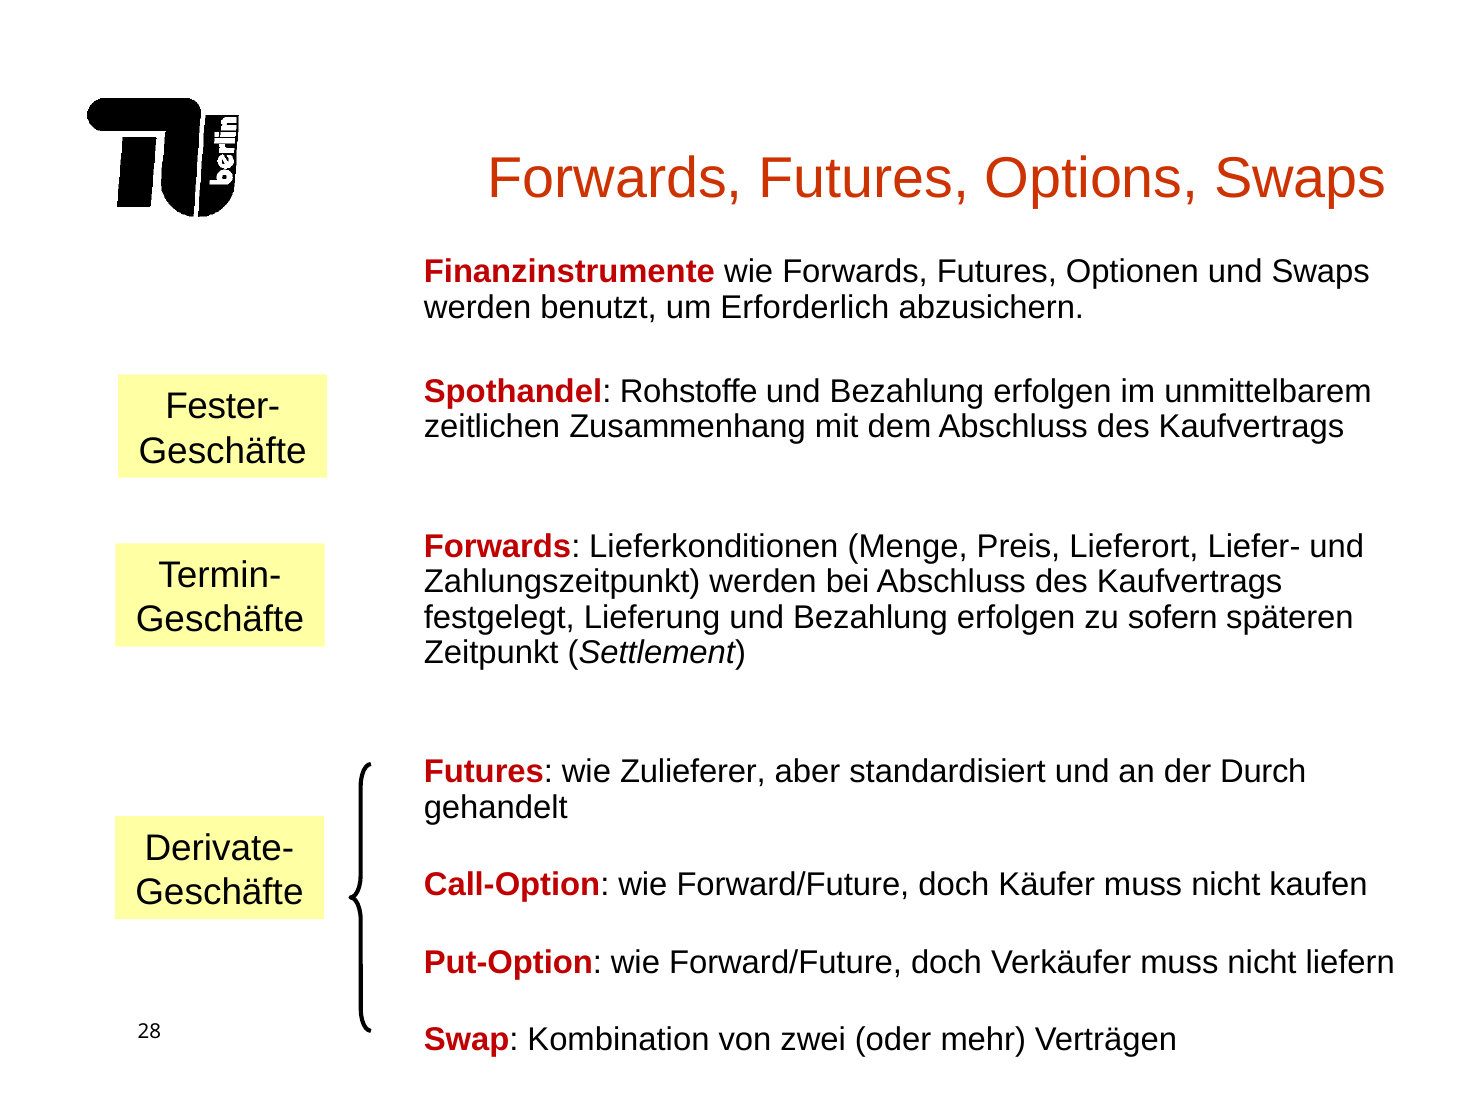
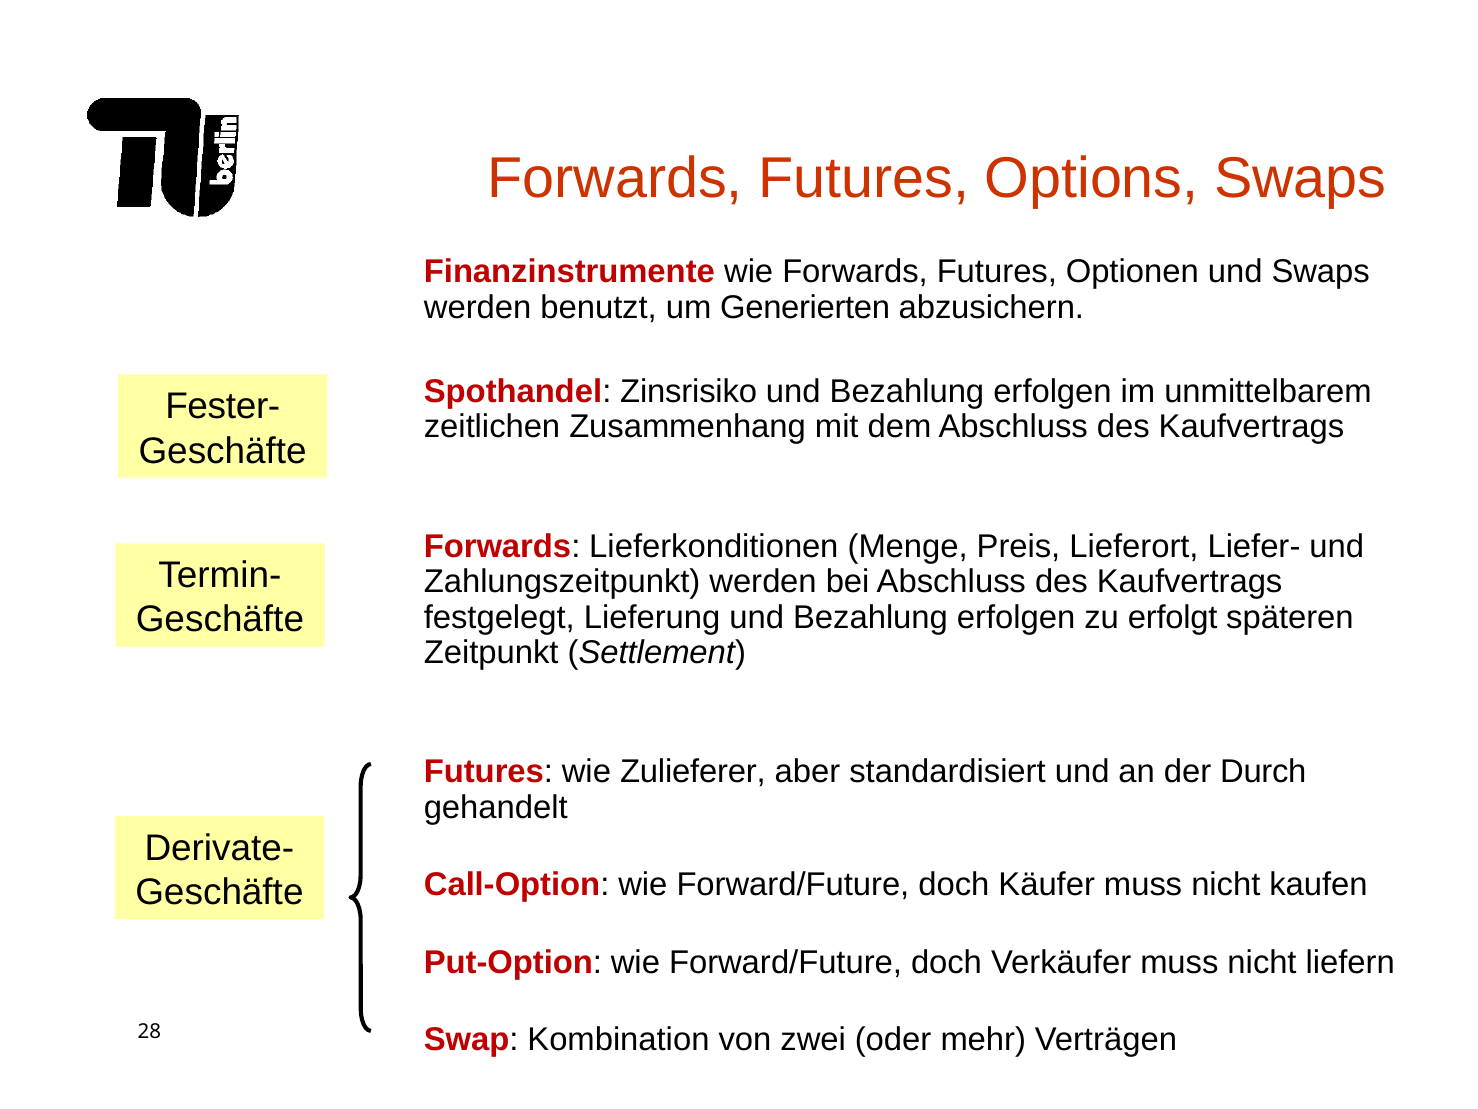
Erforderlich: Erforderlich -> Generierten (805, 307)
Rohstoffe: Rohstoffe -> Zinsrisiko (689, 391)
sofern: sofern -> erfolgt (1173, 617)
